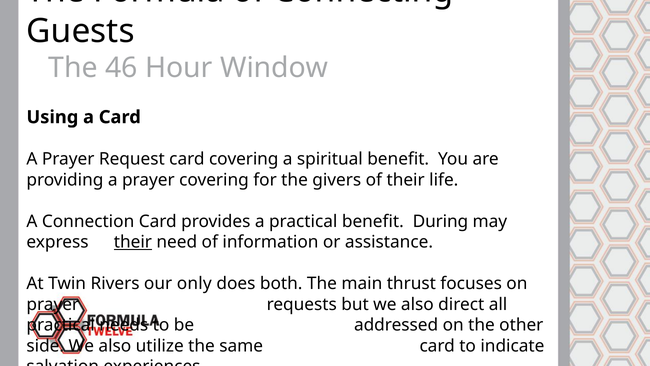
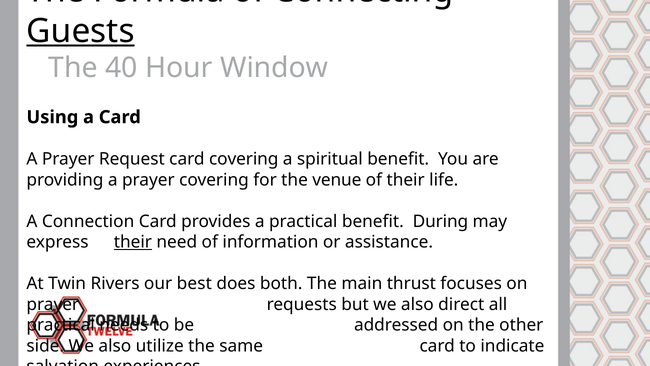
Guests underline: none -> present (81, 31)
46: 46 -> 40 (121, 68)
givers: givers -> venue (337, 180)
only: only -> best (194, 283)
